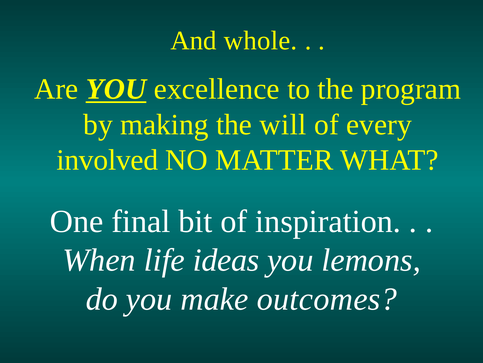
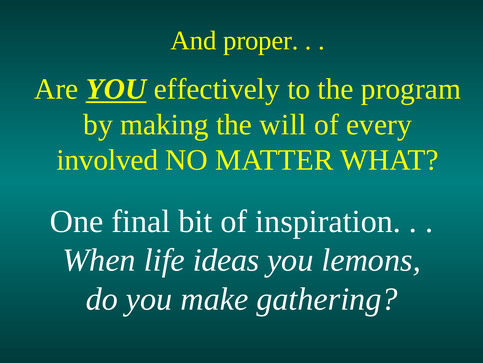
whole: whole -> proper (261, 40)
excellence: excellence -> effectively (217, 89)
outcomes: outcomes -> gathering (327, 298)
